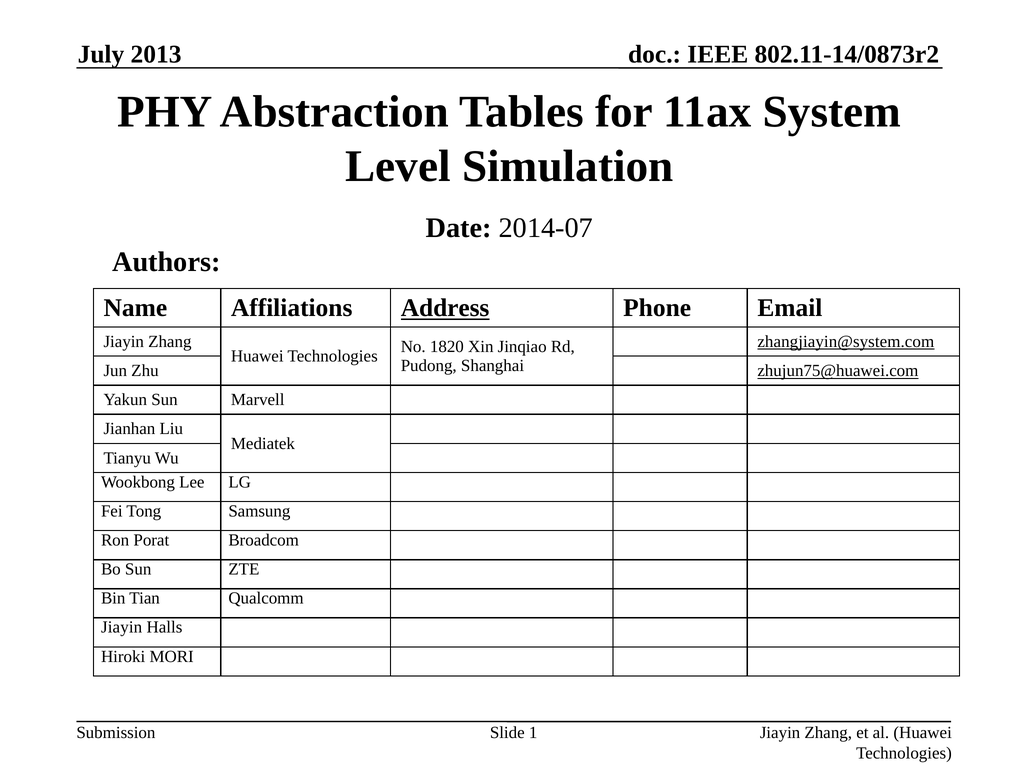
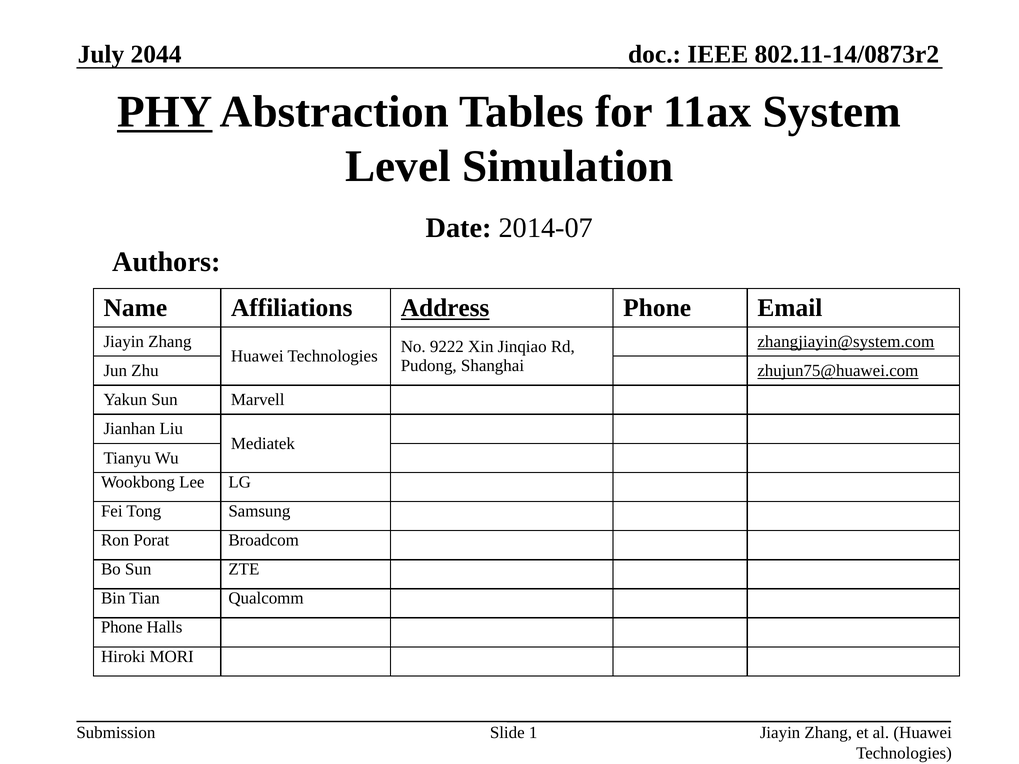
2013: 2013 -> 2044 (156, 55)
PHY underline: none -> present (165, 112)
1820: 1820 -> 9222 (447, 347)
Jiayin: Jiayin -> Phone (122, 628)
